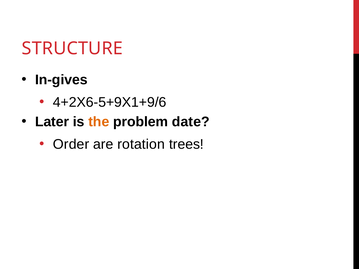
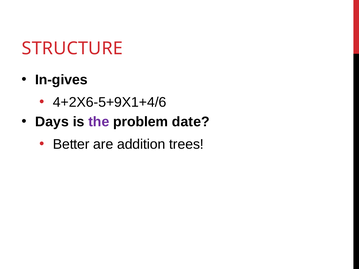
4+2X6-5+9X1+9/6: 4+2X6-5+9X1+9/6 -> 4+2X6-5+9X1+4/6 (110, 102)
Later: Later -> Days (52, 122)
the colour: orange -> purple (99, 122)
Order: Order -> Better (71, 144)
rotation: rotation -> addition (141, 144)
